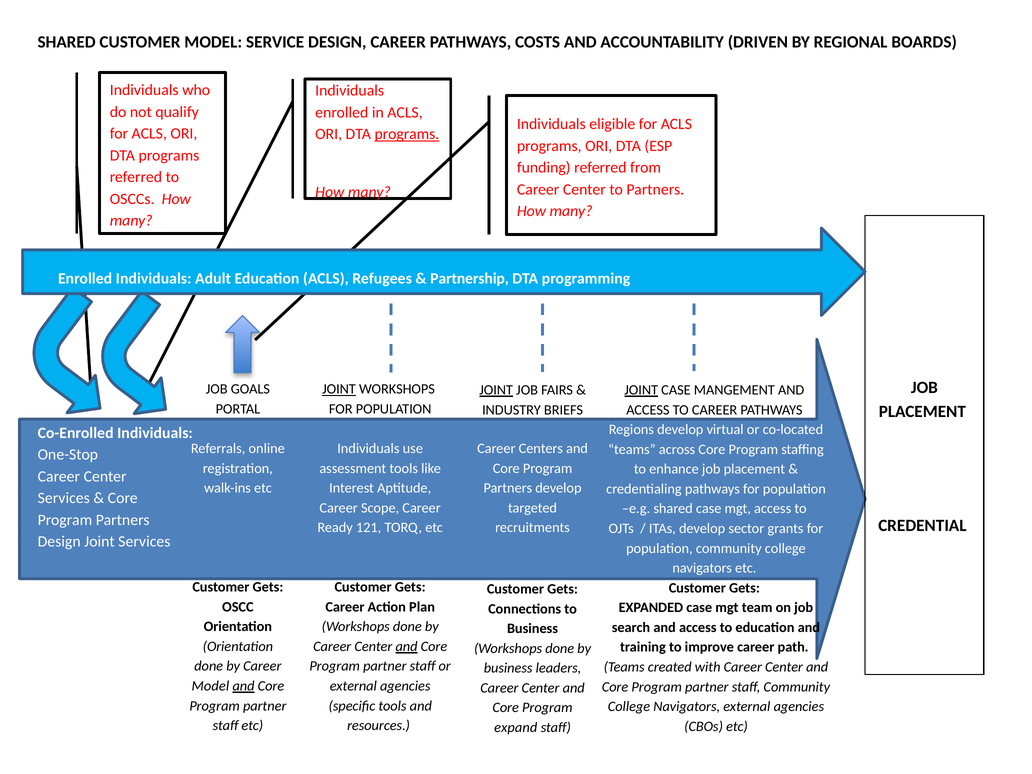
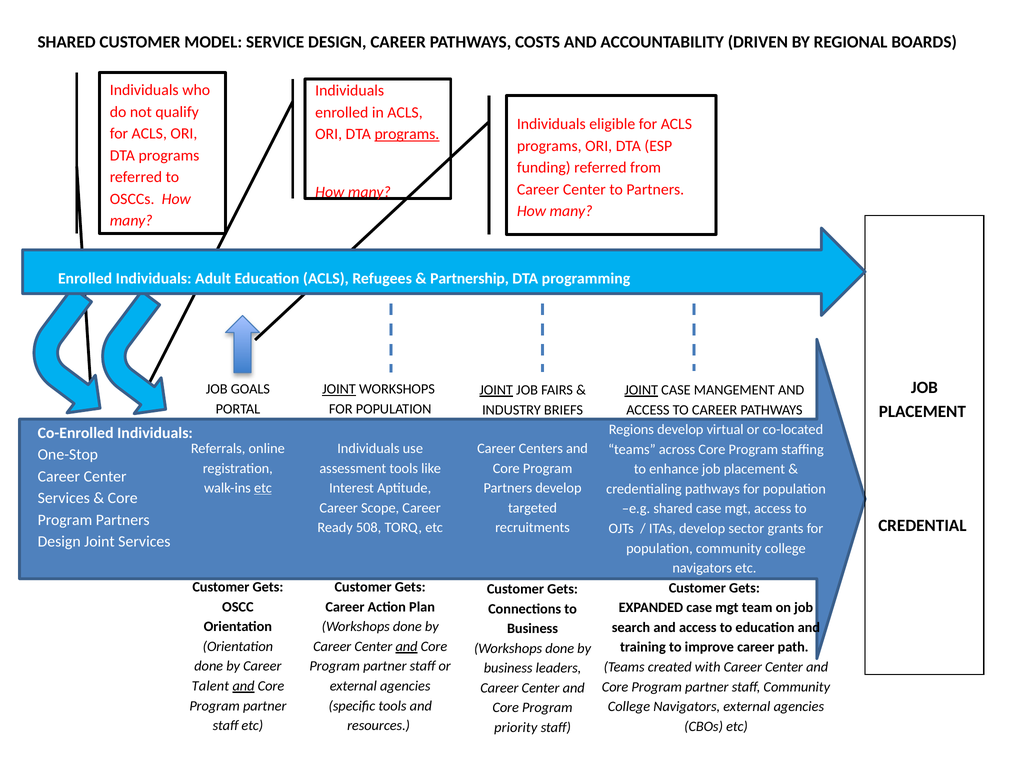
etc underline: none -> present (263, 488)
121: 121 -> 508 (369, 528)
Model: Model -> Talent (210, 686)
expand: expand -> priority (516, 727)
